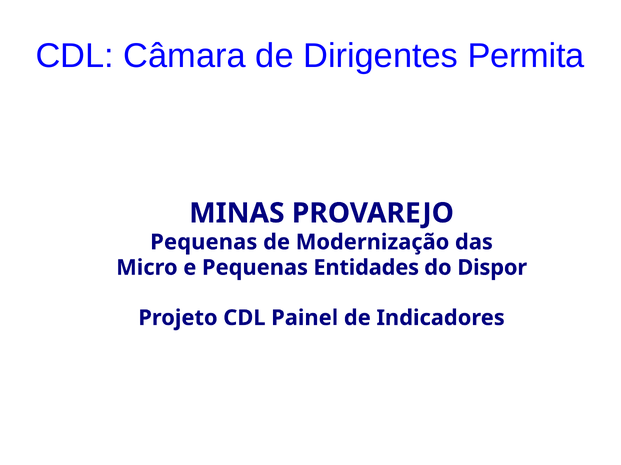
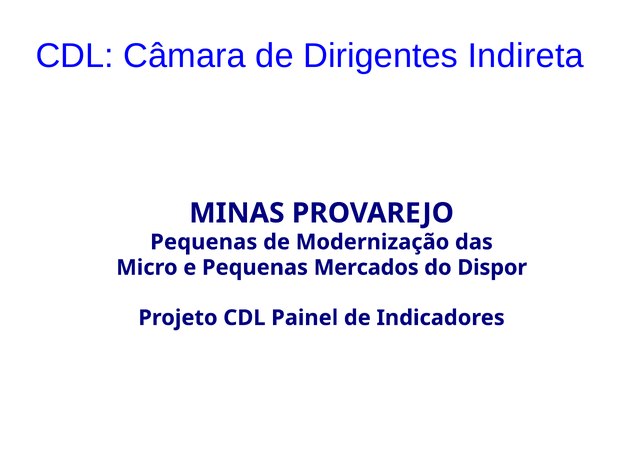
Permita: Permita -> Indireta (526, 56)
Entidades: Entidades -> Mercados (366, 268)
